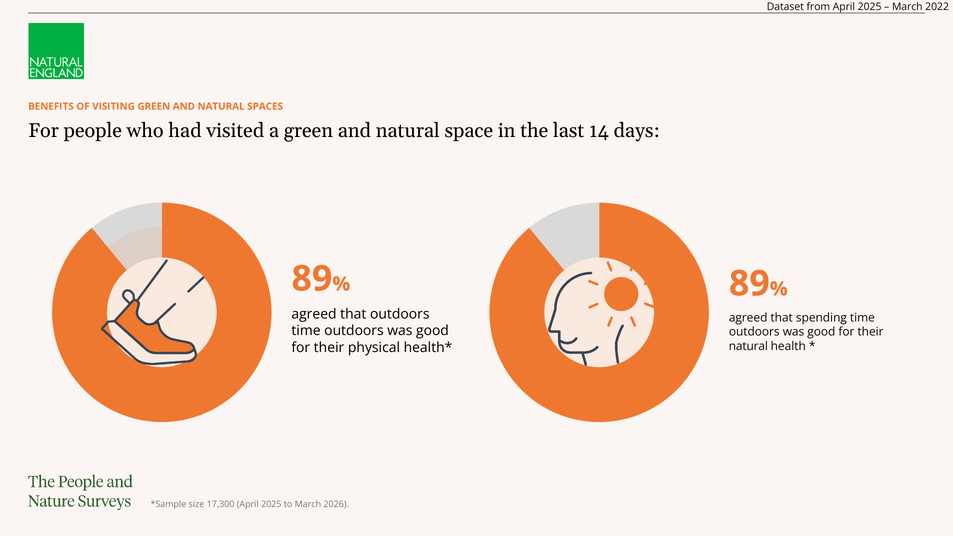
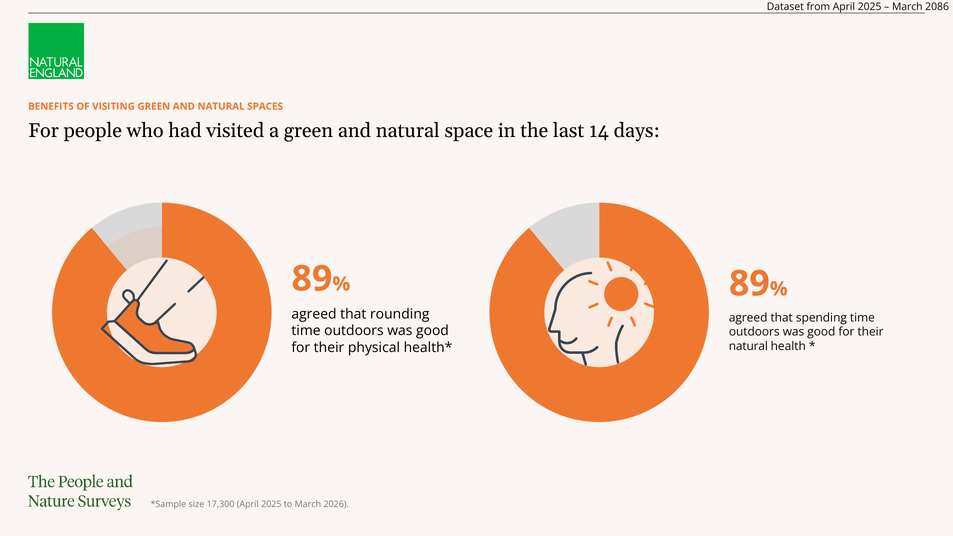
2022: 2022 -> 2086 (937, 7)
that outdoors: outdoors -> rounding (400, 314)
